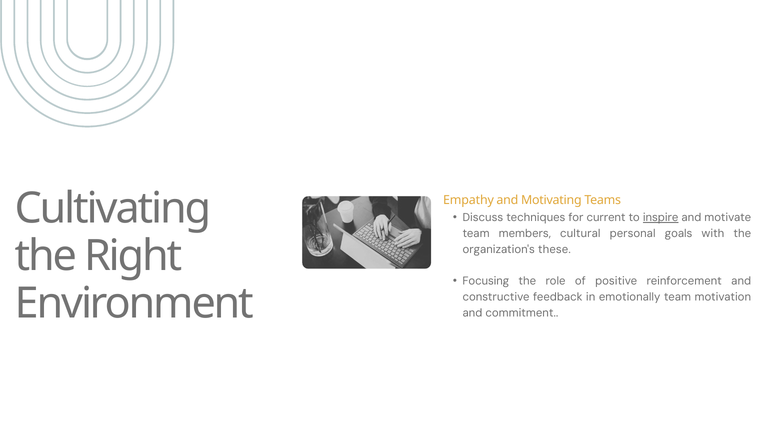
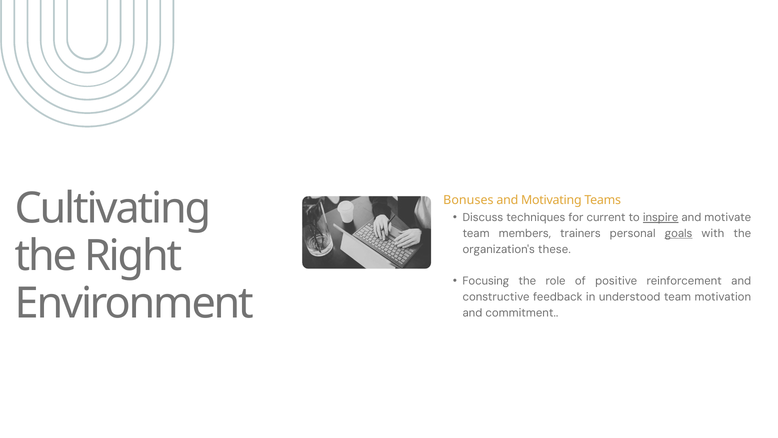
Empathy: Empathy -> Bonuses (468, 200)
cultural: cultural -> trainers (580, 233)
goals underline: none -> present (679, 233)
emotionally: emotionally -> understood (630, 297)
